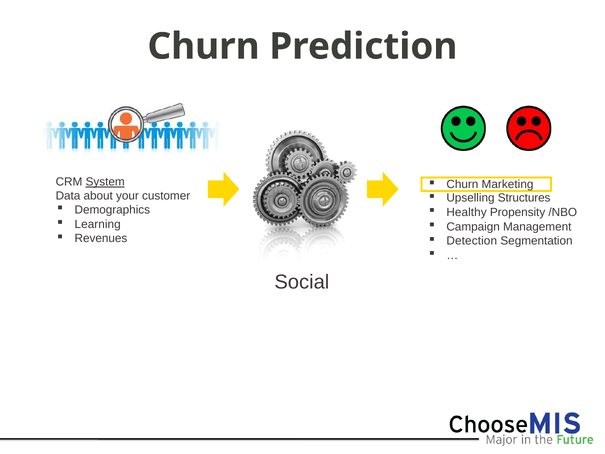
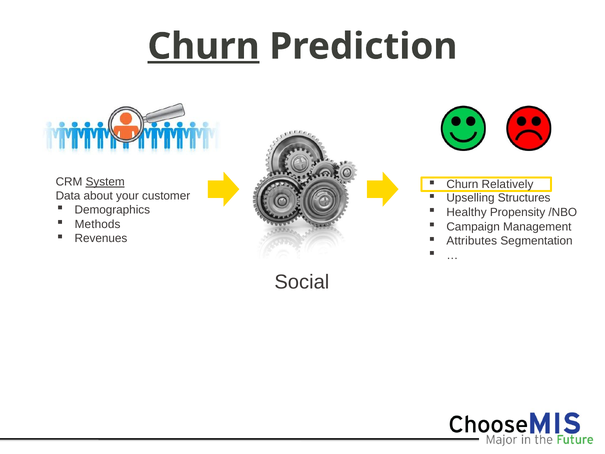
Churn underline: none -> present (204, 46)
Marketing: Marketing -> Relatively (507, 184)
Learning: Learning -> Methods (98, 224)
Detection: Detection -> Attributes (472, 241)
